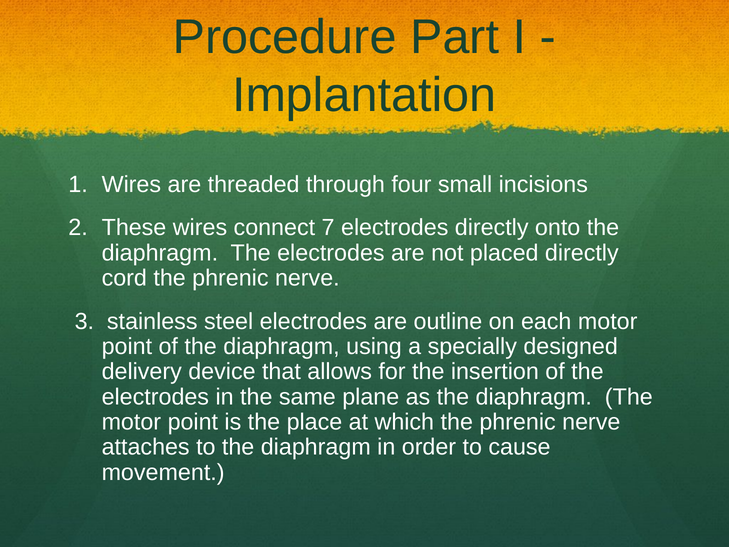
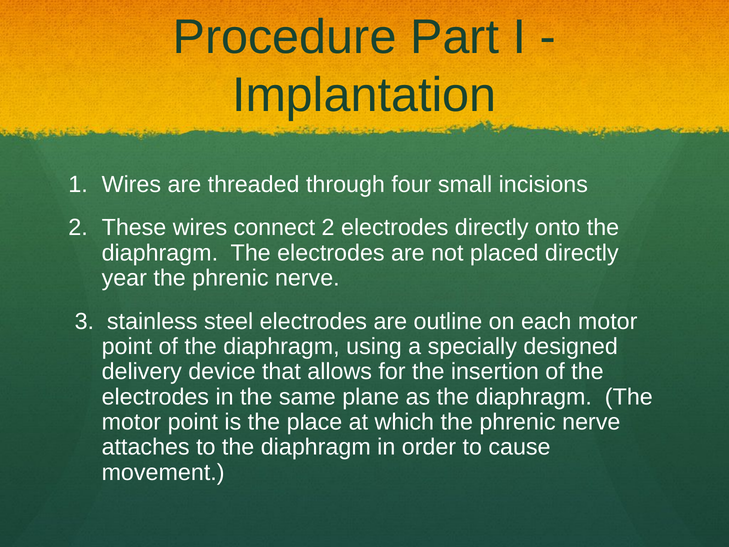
connect 7: 7 -> 2 (328, 228)
cord: cord -> year (124, 278)
